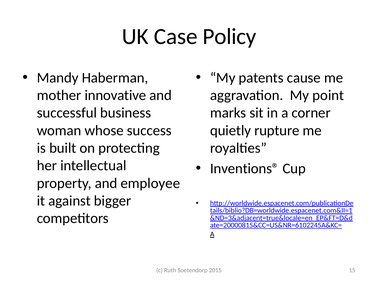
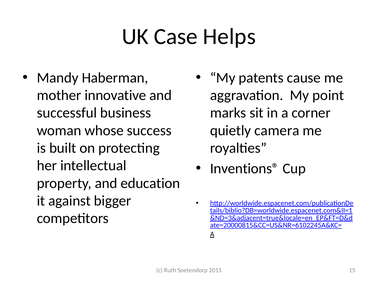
Policy: Policy -> Helps (229, 37)
rupture: rupture -> camera (277, 131)
employee: employee -> education (150, 183)
